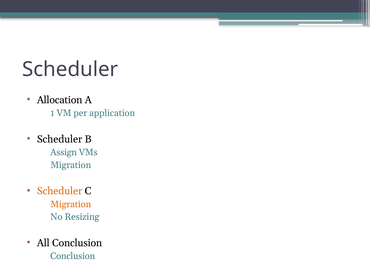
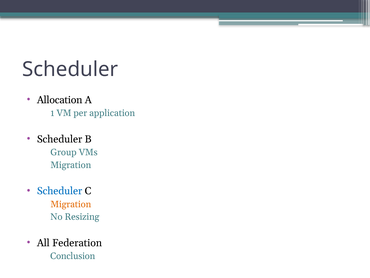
Assign: Assign -> Group (64, 152)
Scheduler colour: orange -> blue (60, 191)
All Conclusion: Conclusion -> Federation (77, 243)
